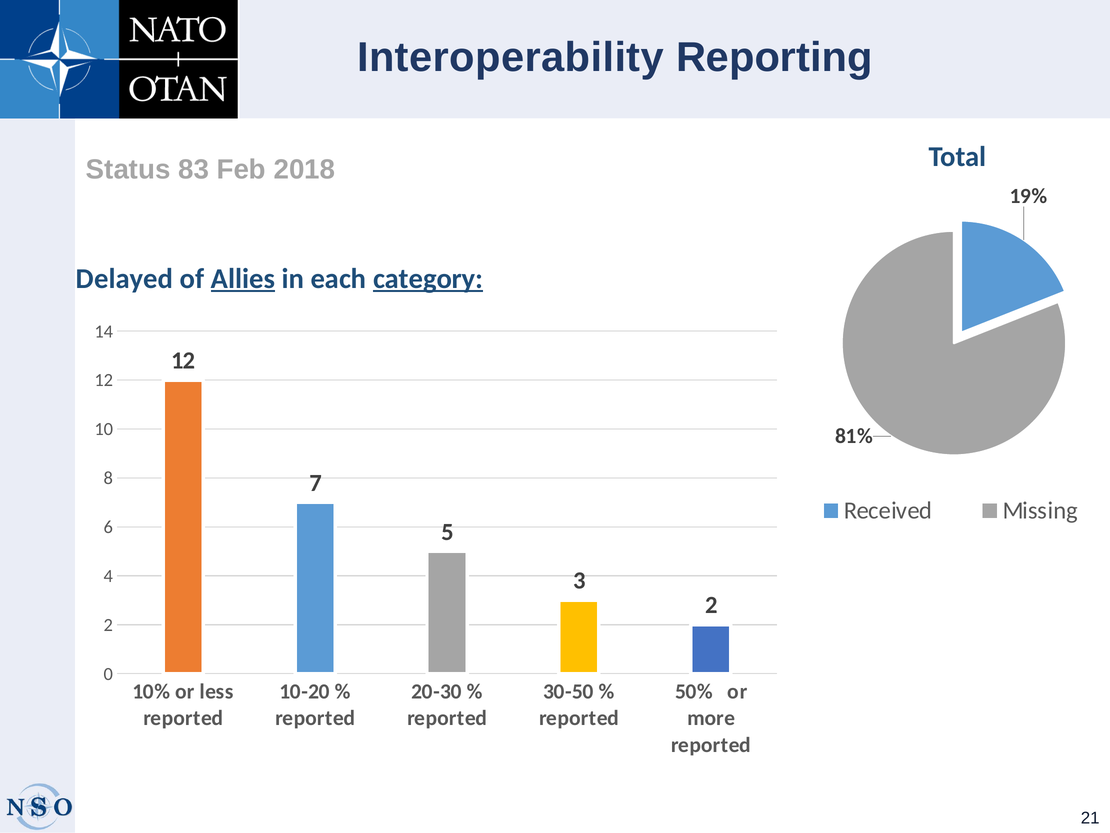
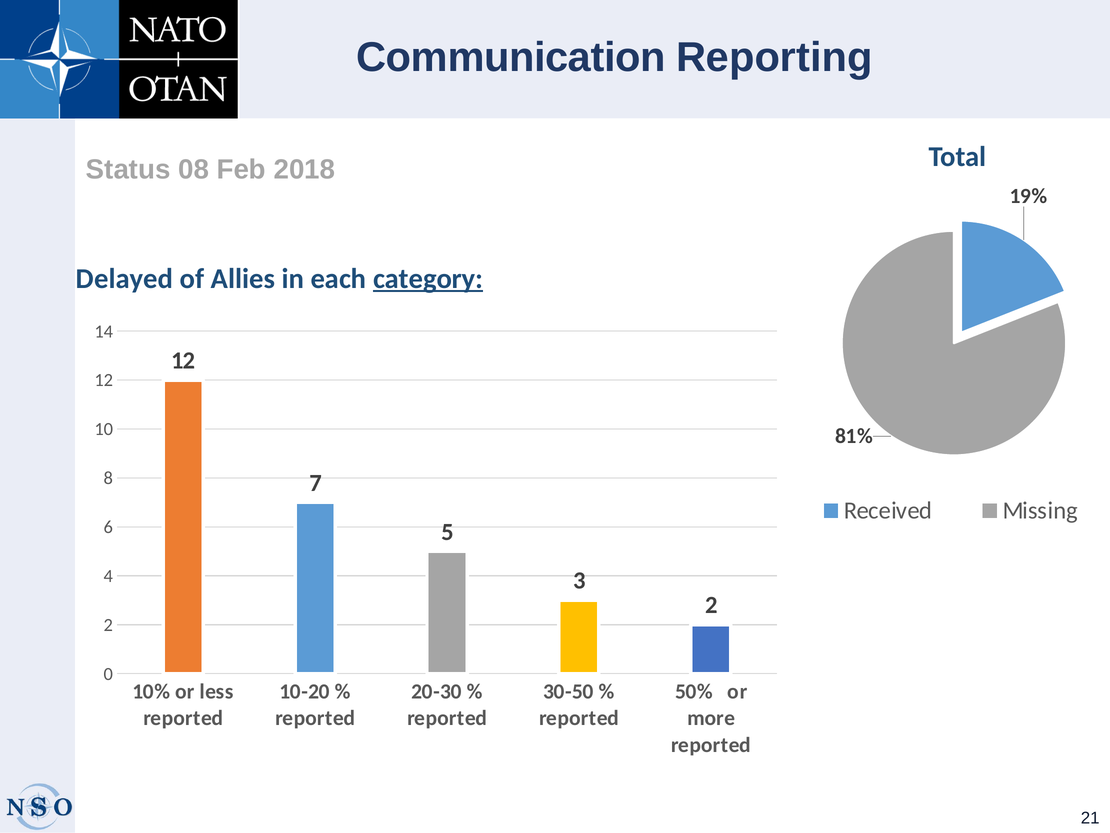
Interoperability: Interoperability -> Communication (511, 57)
83: 83 -> 08 (194, 169)
Allies underline: present -> none (243, 279)
